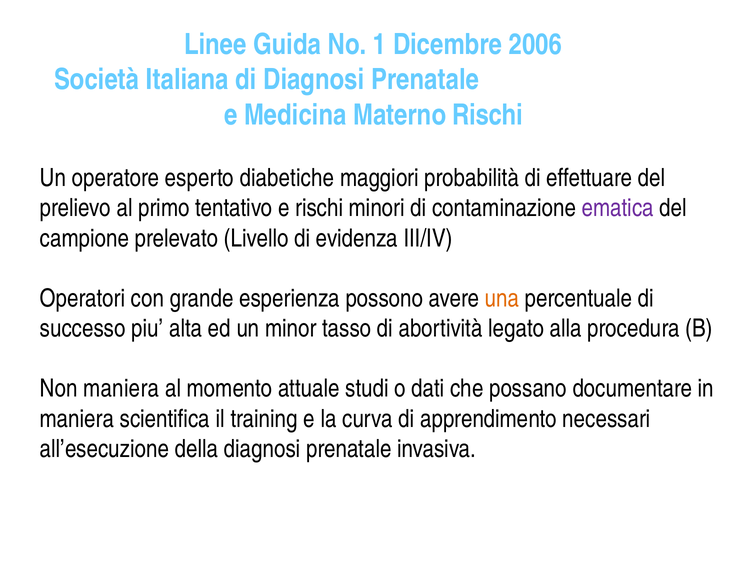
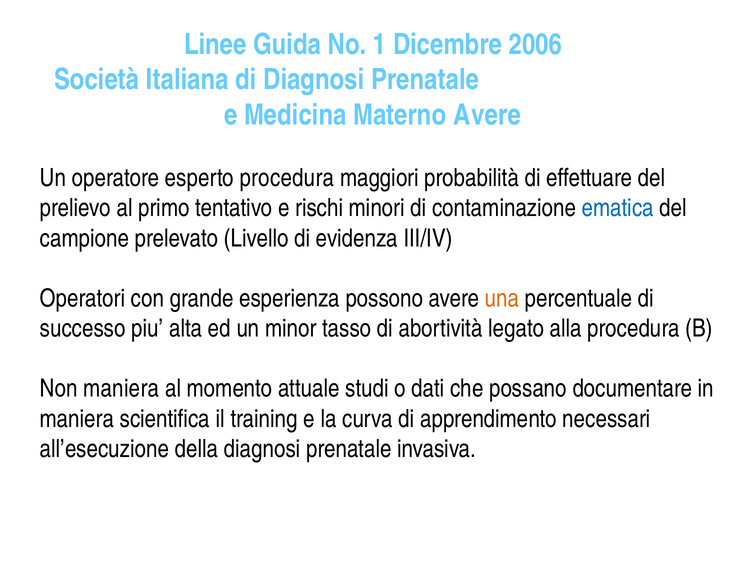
Materno Rischi: Rischi -> Avere (487, 115)
esperto diabetiche: diabetiche -> procedura (287, 178)
ematica colour: purple -> blue (618, 208)
